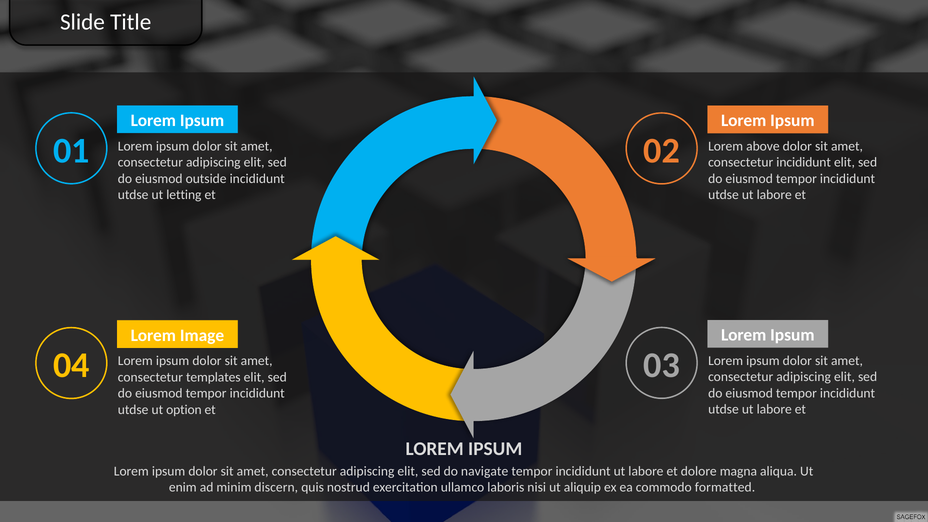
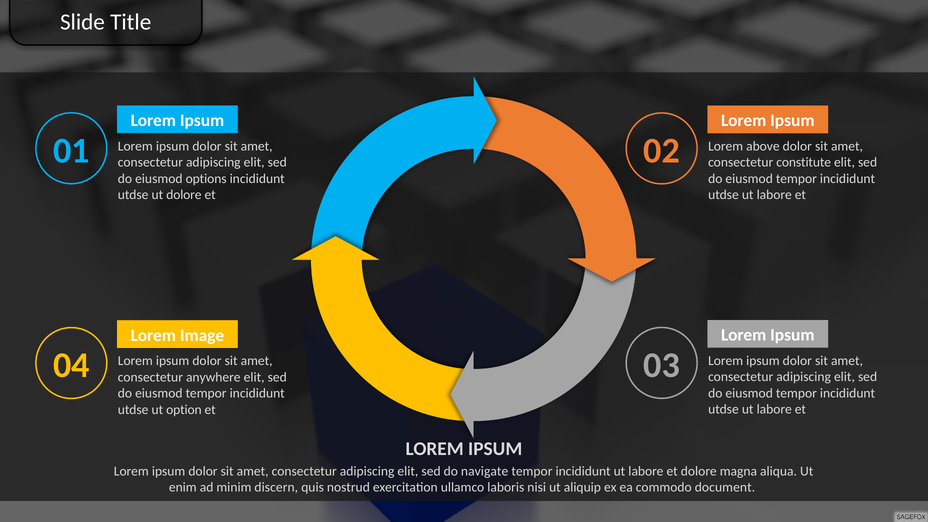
consectetur incididunt: incididunt -> constitute (804, 162)
outside: outside -> options (206, 179)
ut letting: letting -> dolore (184, 195)
templates: templates -> anywhere (213, 377)
formatted: formatted -> document (725, 487)
